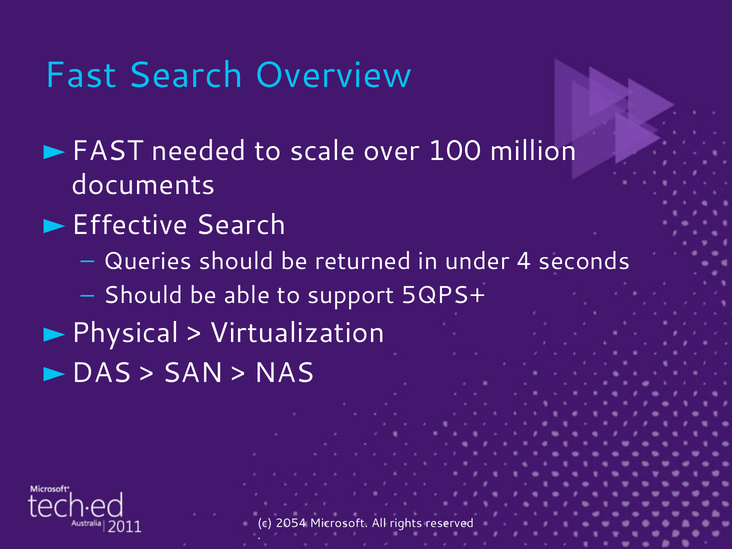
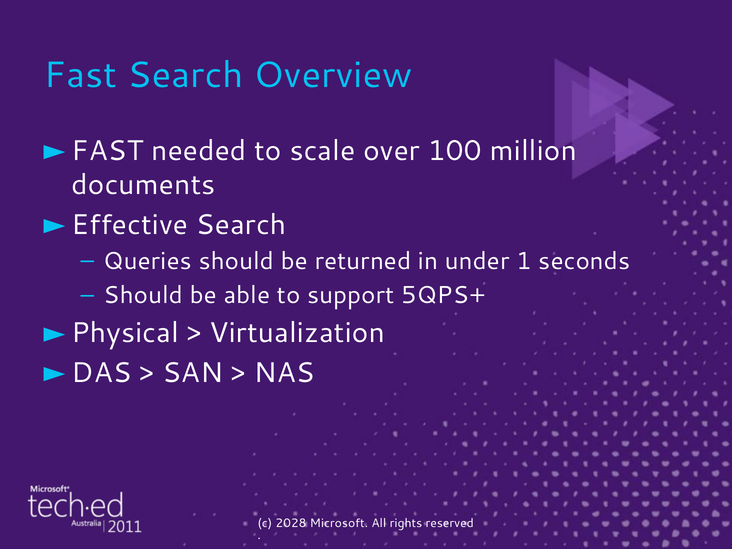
4: 4 -> 1 (524, 261)
2054: 2054 -> 2028 (291, 523)
